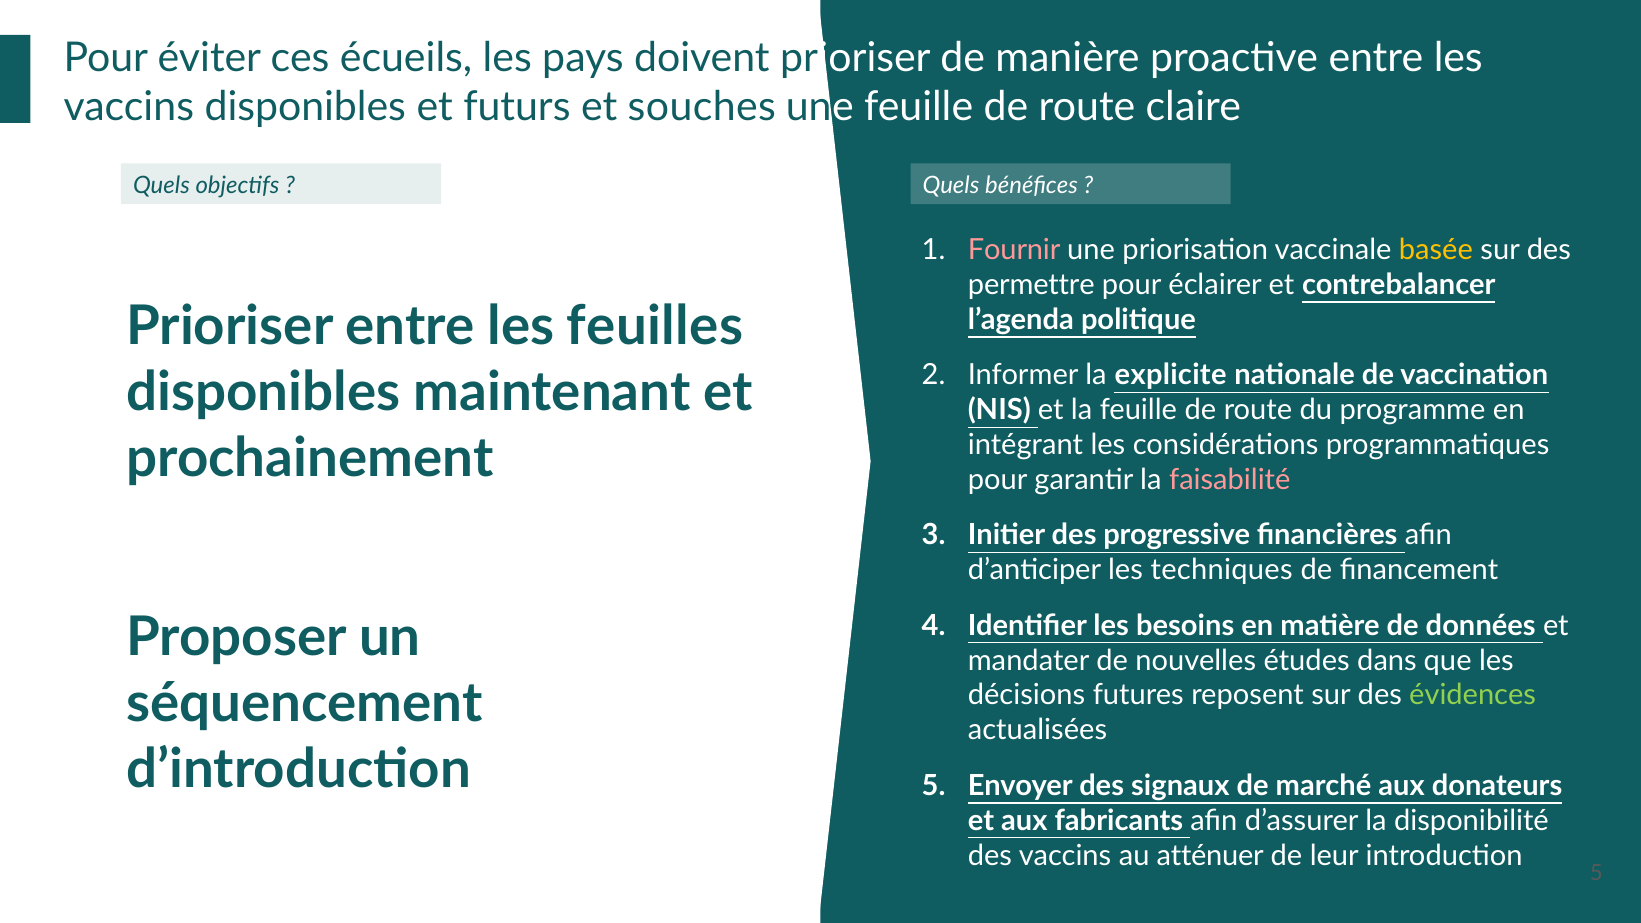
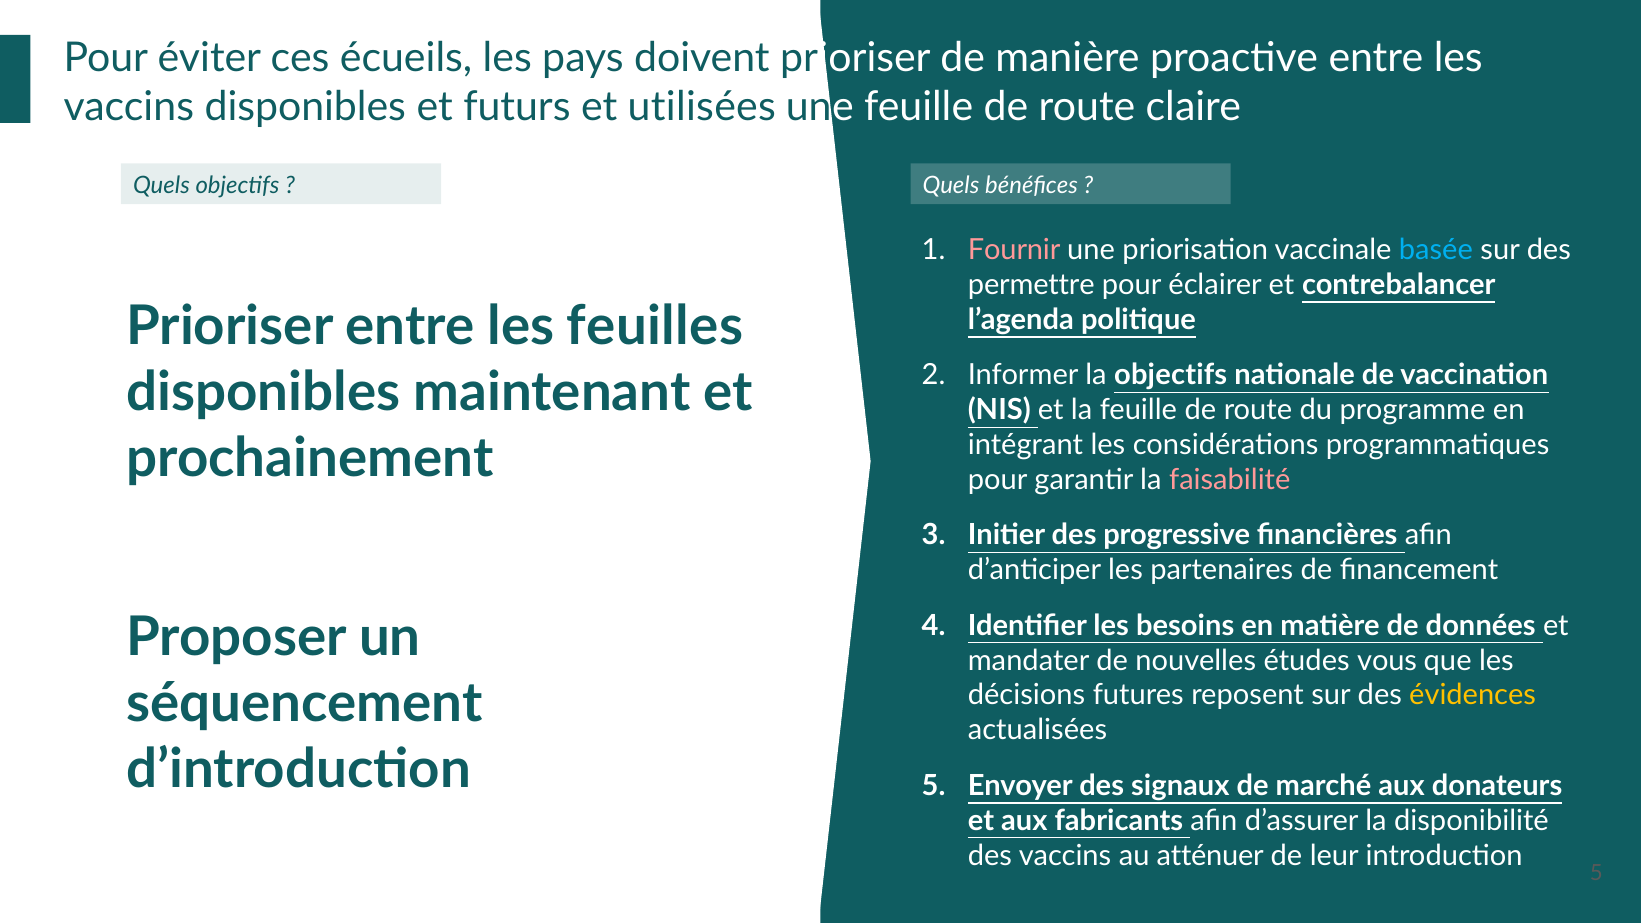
souches: souches -> utilisées (702, 107)
basée colour: yellow -> light blue (1436, 250)
la explicite: explicite -> objectifs (1171, 375)
techniques: techniques -> partenaires (1222, 570)
dans: dans -> vous (1387, 661)
évidences colour: light green -> yellow (1473, 695)
